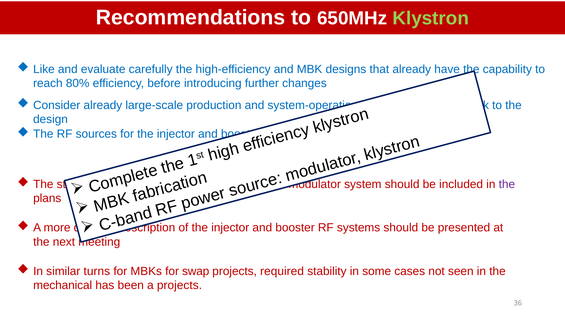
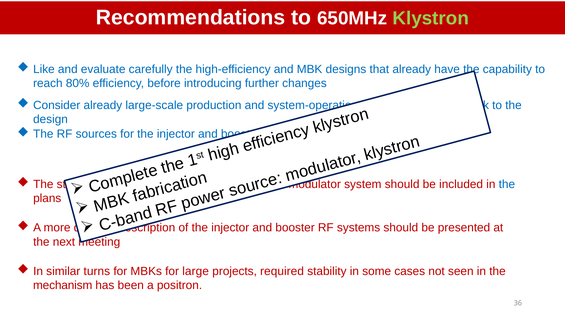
the colour: purple -> blue (507, 184)
swap: swap -> large (196, 271)
mechanical: mechanical -> mechanism (63, 285)
a projects: projects -> positron (180, 285)
